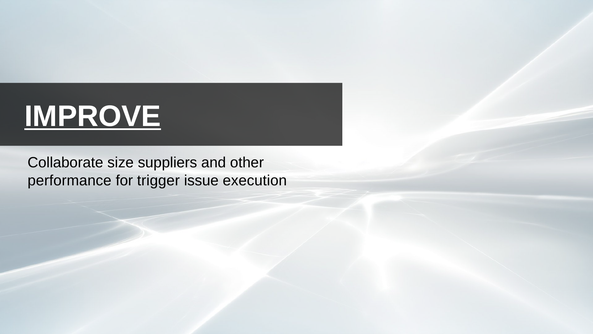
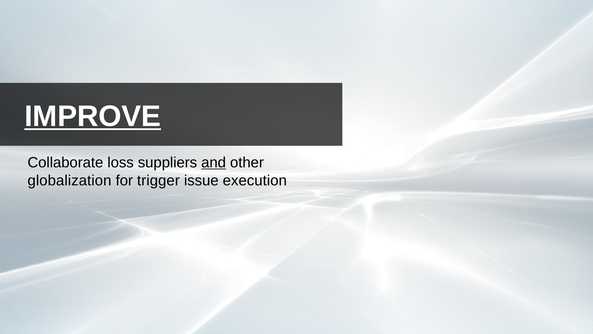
size: size -> loss (121, 162)
and underline: none -> present (214, 162)
performance: performance -> globalization (69, 180)
